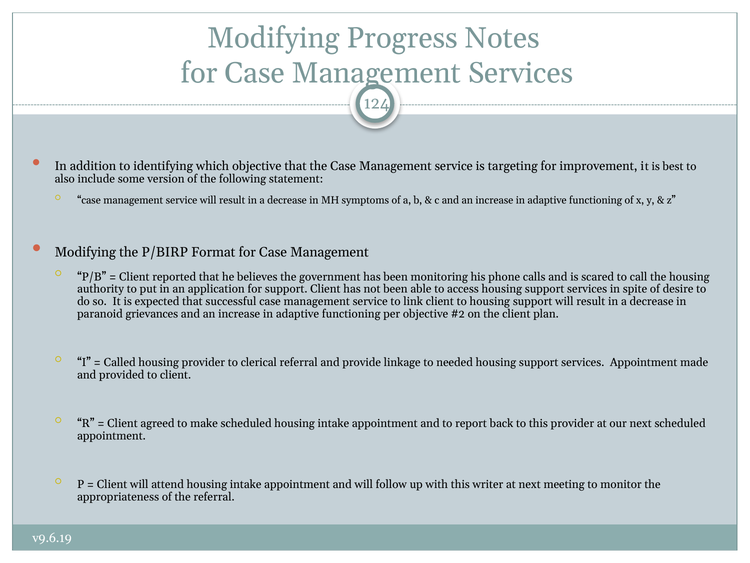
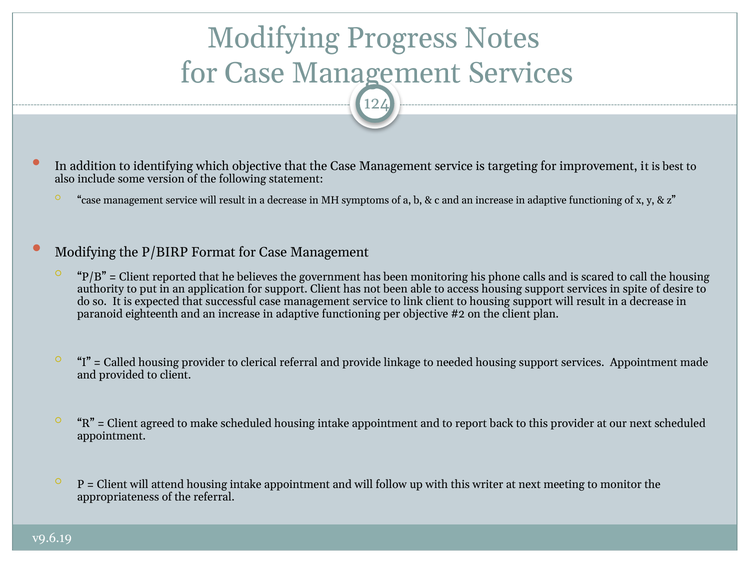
grievances: grievances -> eighteenth (152, 314)
